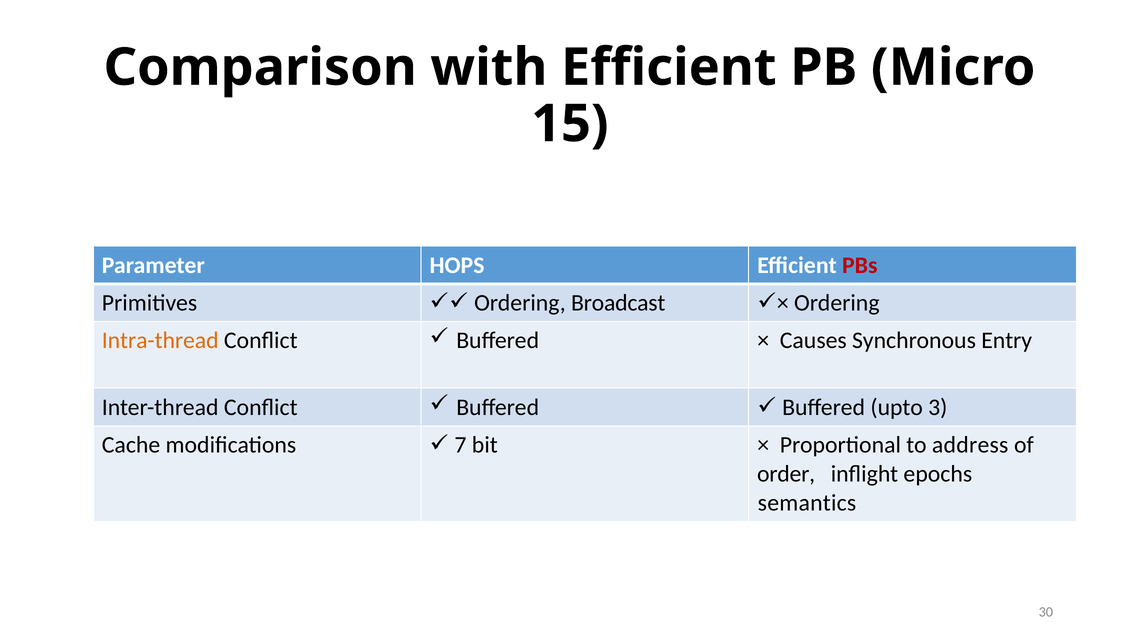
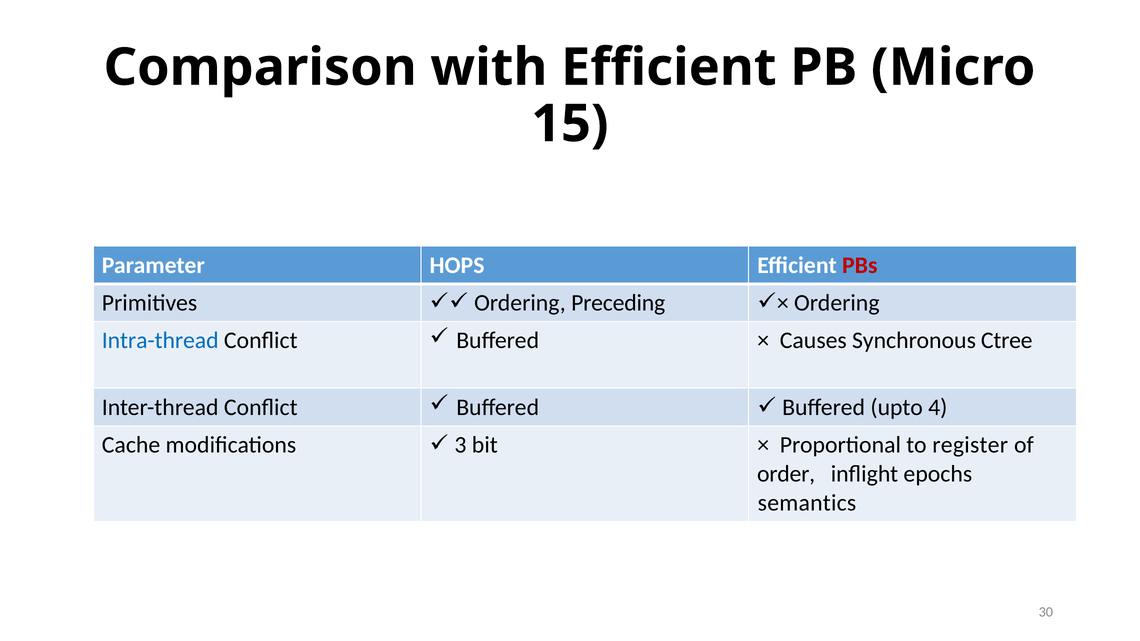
Broadcast: Broadcast -> Preceding (618, 303)
Intra-thread colour: orange -> blue (160, 341)
Entry: Entry -> Ctree (1007, 341)
3: 3 -> 4 (938, 407)
7: 7 -> 3 (461, 445)
address: address -> register (970, 445)
